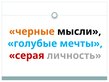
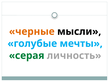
серая colour: red -> green (27, 55)
